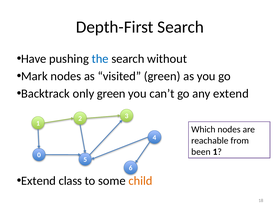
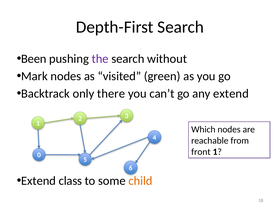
Have: Have -> Been (34, 59)
the colour: blue -> purple (100, 59)
only green: green -> there (111, 94)
been: been -> front (201, 152)
